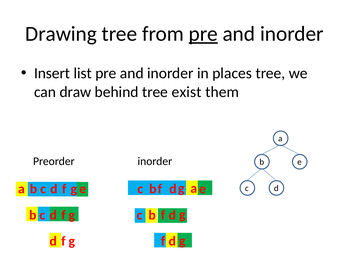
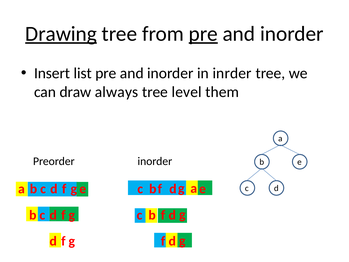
Drawing underline: none -> present (61, 34)
places: places -> inrder (232, 73)
behind: behind -> always (117, 92)
exist: exist -> level (187, 92)
